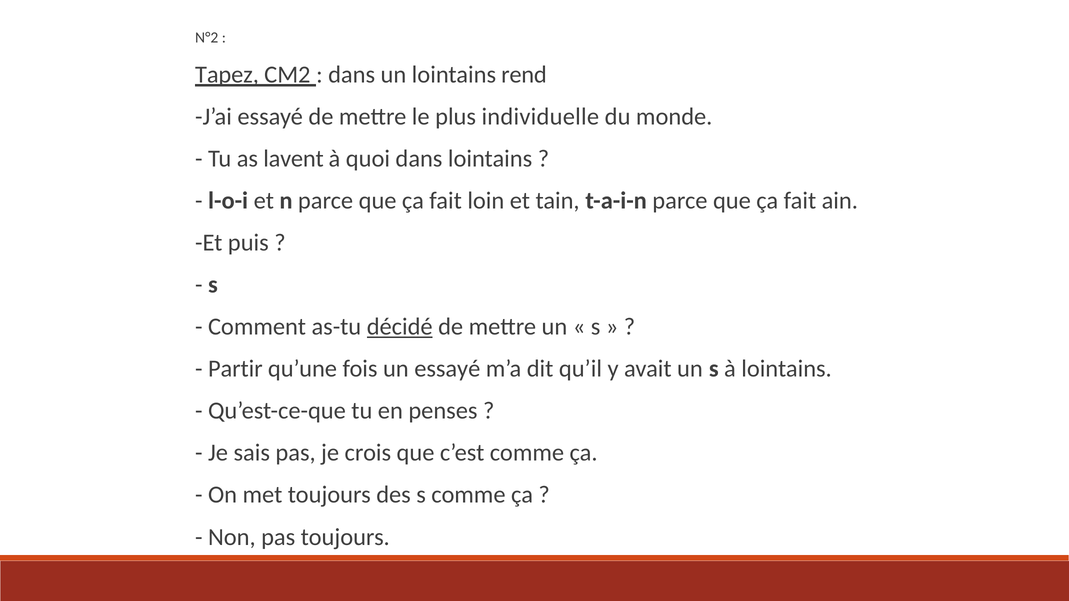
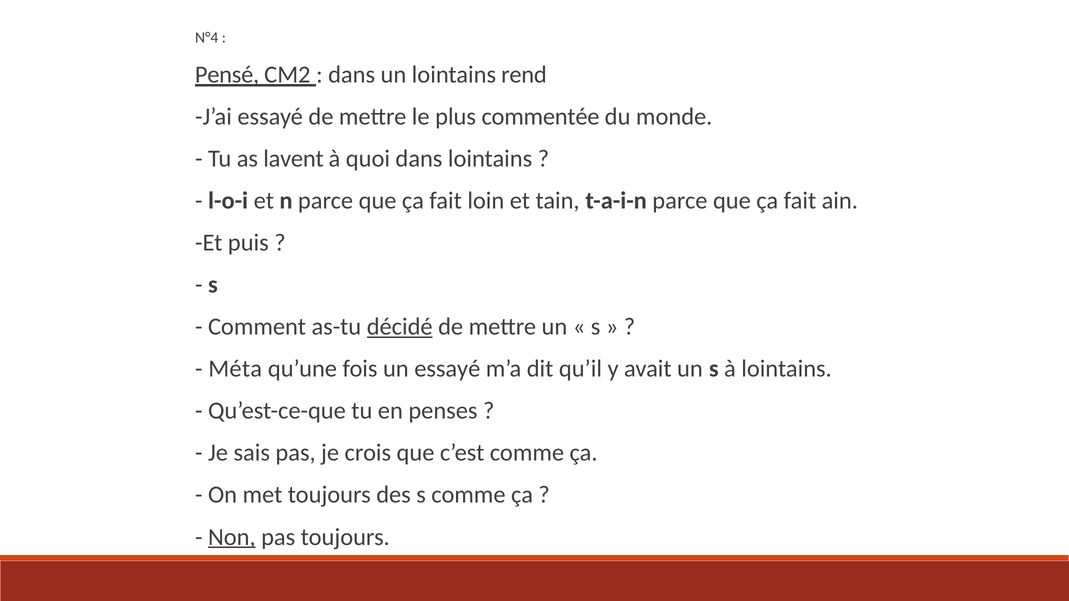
N°2: N°2 -> N°4 (207, 38)
Tapez: Tapez -> Pensé (227, 75)
individuelle: individuelle -> commentée (541, 117)
Partir: Partir -> Méta (235, 369)
Non underline: none -> present (232, 537)
